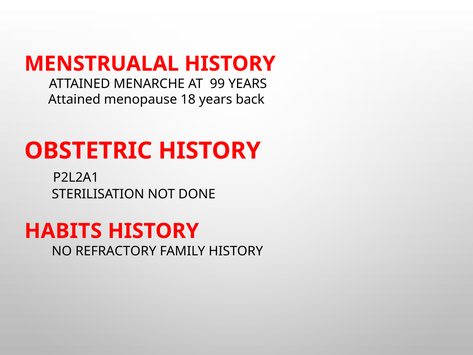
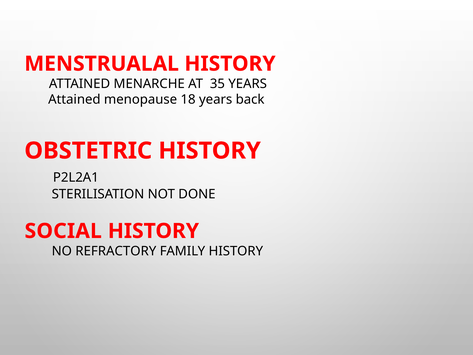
99: 99 -> 35 (217, 84)
HABITS: HABITS -> SOCIAL (63, 231)
